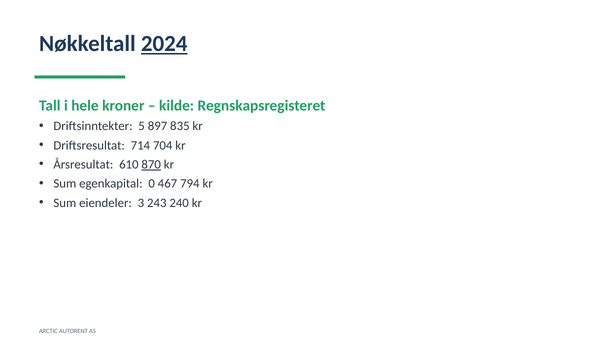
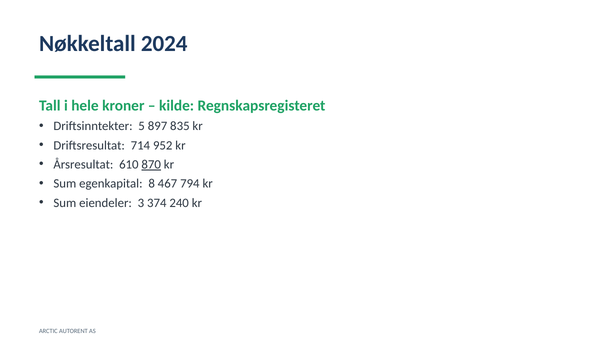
2024 underline: present -> none (164, 44)
704: 704 -> 952 (163, 145)
0: 0 -> 8 (152, 184)
243: 243 -> 374 (157, 203)
